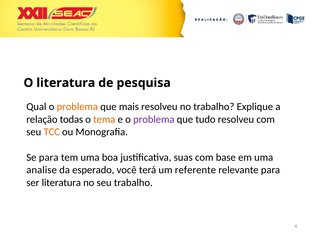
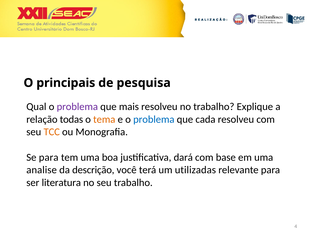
O literatura: literatura -> principais (66, 83)
problema colour: orange -> purple (77, 107)
problema colour: purple -> blue (154, 119)
tudo: tudo -> cada (205, 119)
suas: suas -> dará (183, 157)
esperаdо: esperаdо -> descrição (93, 170)
referente: referente -> utilizadas (195, 170)
